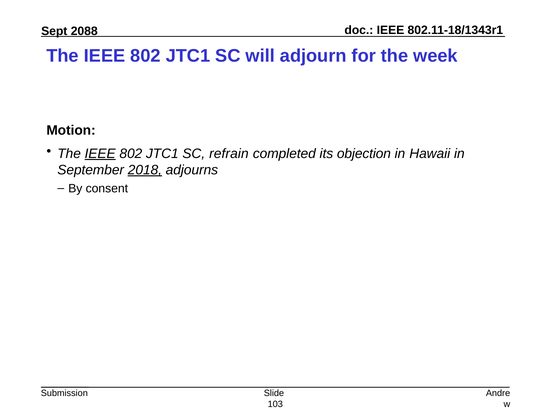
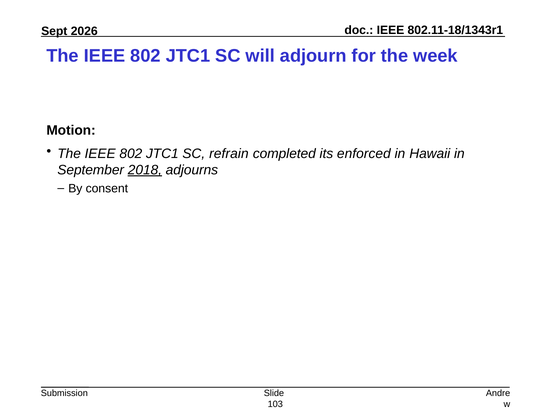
2088: 2088 -> 2026 (84, 31)
IEEE underline: present -> none (100, 153)
objection: objection -> enforced (364, 153)
